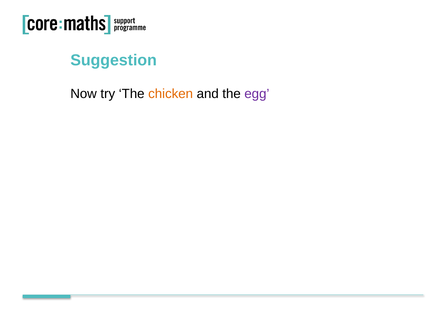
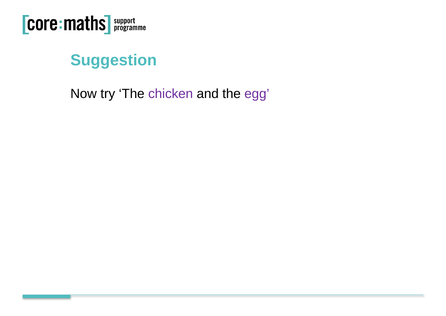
chicken colour: orange -> purple (171, 94)
